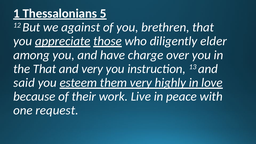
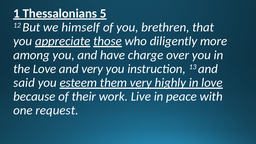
against: against -> himself (81, 27)
elder: elder -> more (214, 41)
the That: That -> Love (45, 69)
